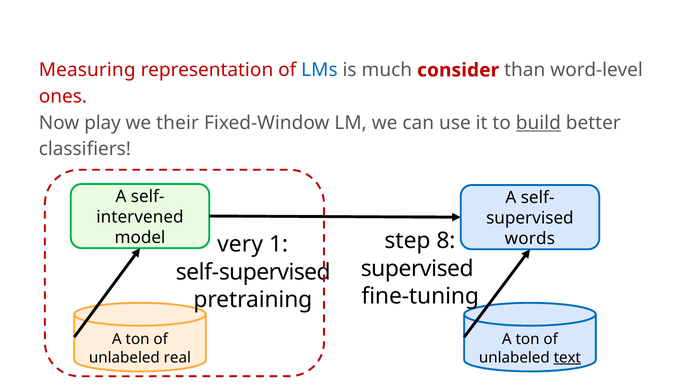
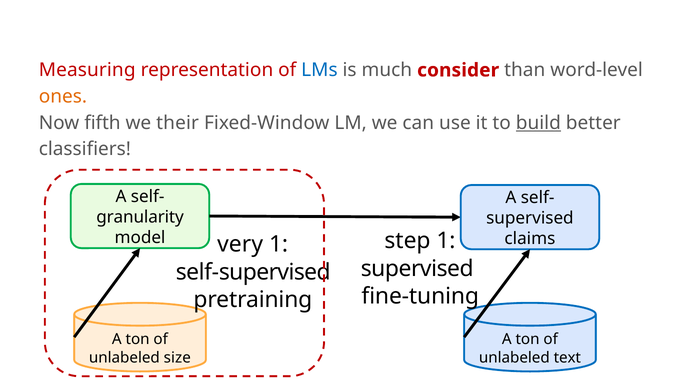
ones colour: red -> orange (63, 97)
play: play -> fifth (102, 123)
intervened: intervened -> granularity (140, 217)
words: words -> claims (530, 239)
step 8: 8 -> 1 (446, 241)
real: real -> size (177, 358)
text underline: present -> none (567, 358)
